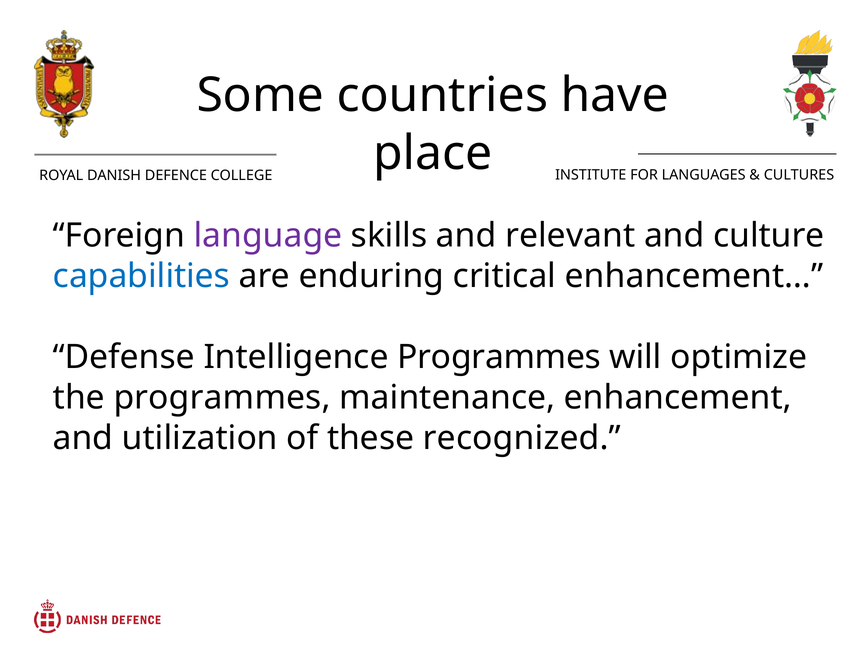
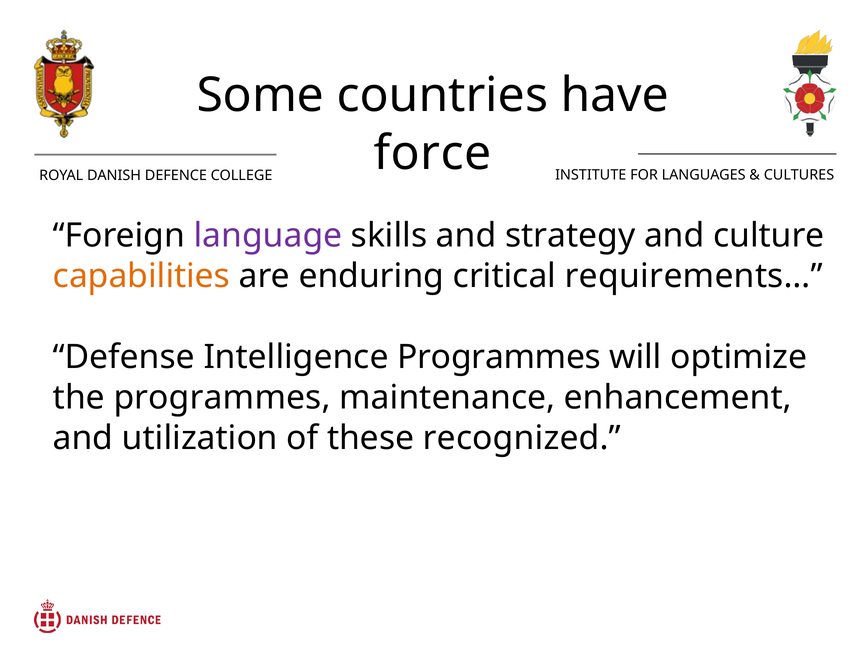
place: place -> force (433, 153)
relevant: relevant -> strategy (570, 236)
capabilities colour: blue -> orange (142, 276)
enhancement…: enhancement… -> requirements… (694, 276)
